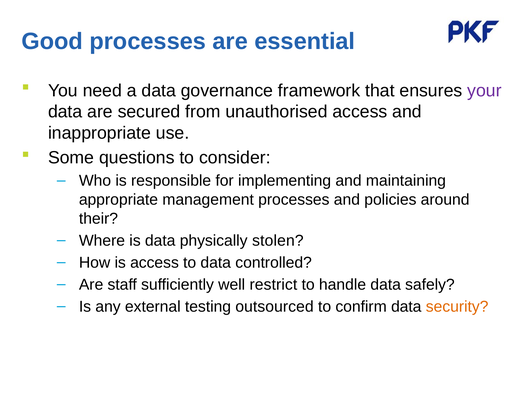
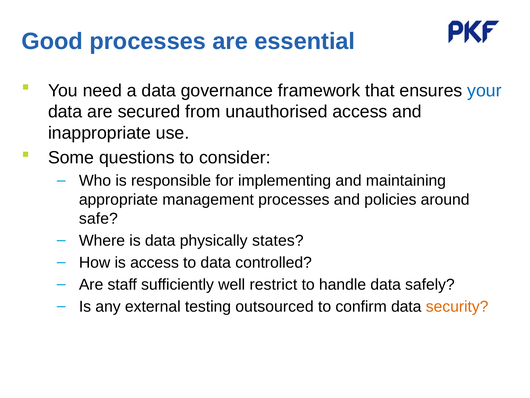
your colour: purple -> blue (484, 90)
their: their -> safe (98, 218)
stolen: stolen -> states (278, 240)
